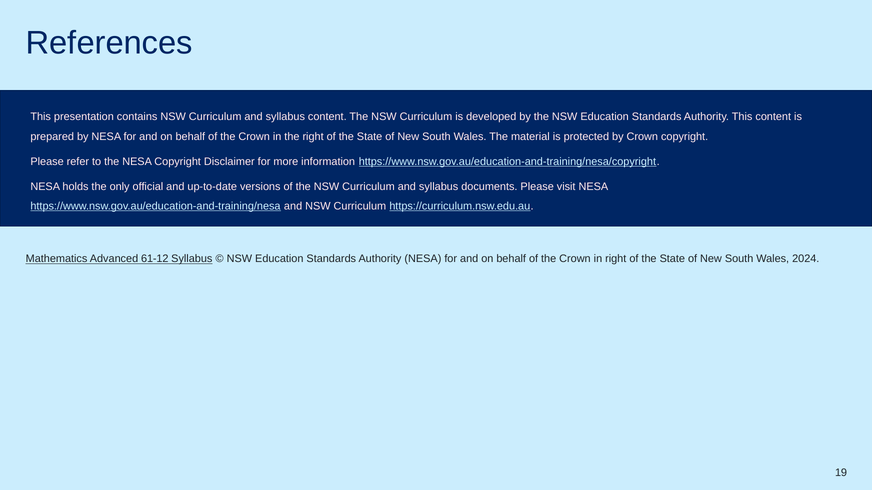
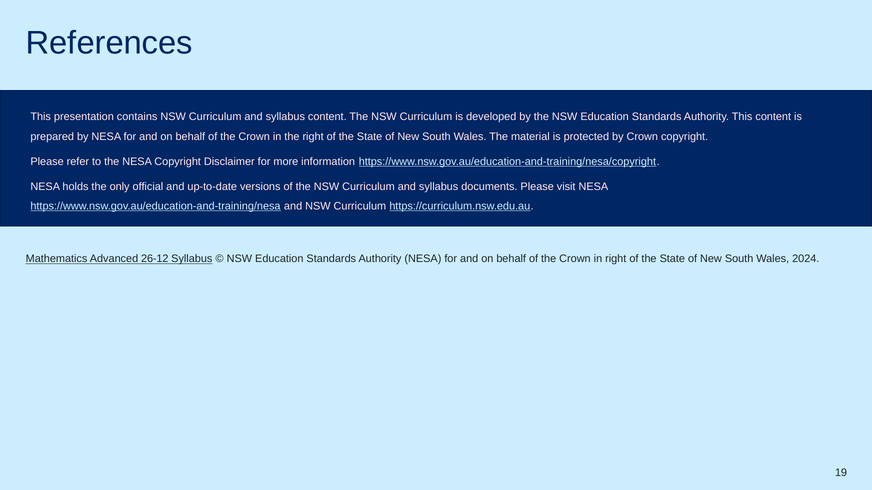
61-12: 61-12 -> 26-12 (155, 259)
